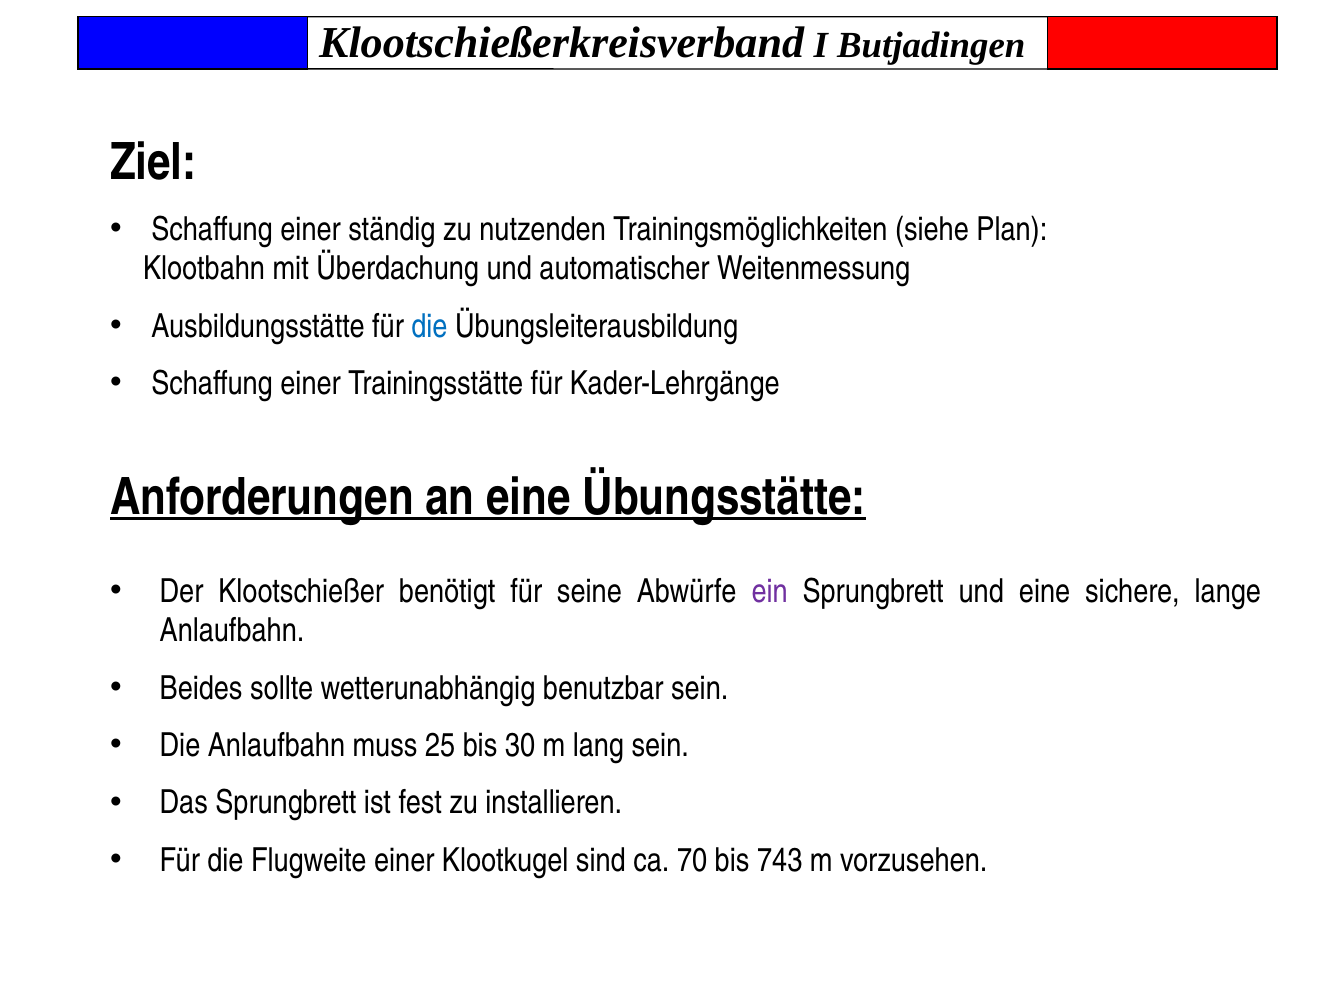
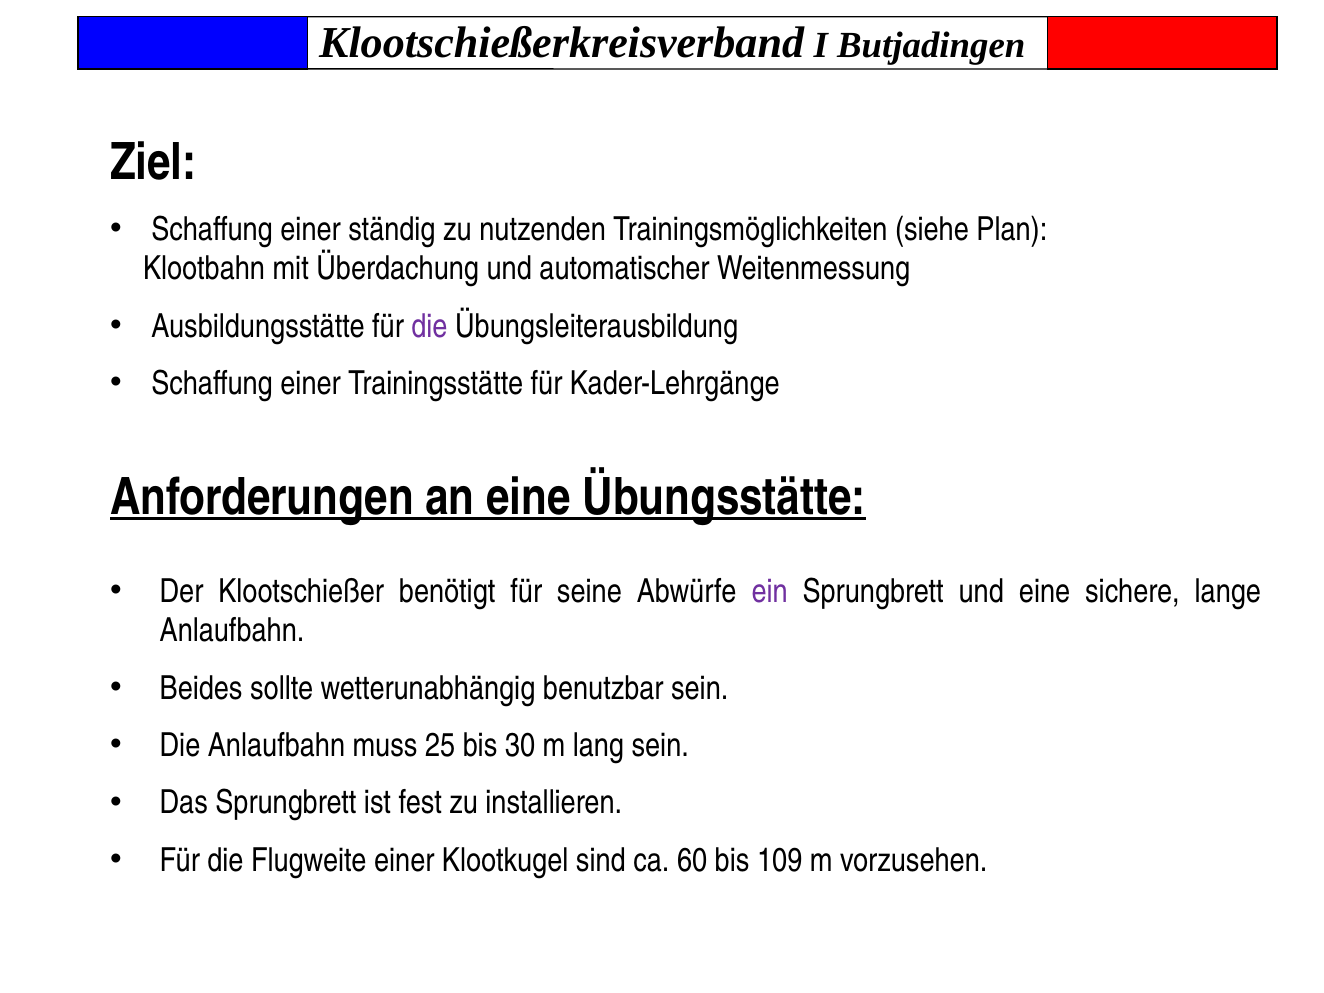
die colour: blue -> purple (429, 326)
70: 70 -> 60 (692, 860)
743: 743 -> 109 (780, 860)
